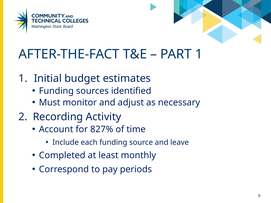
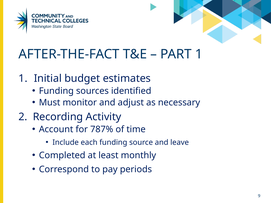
827%: 827% -> 787% (102, 129)
